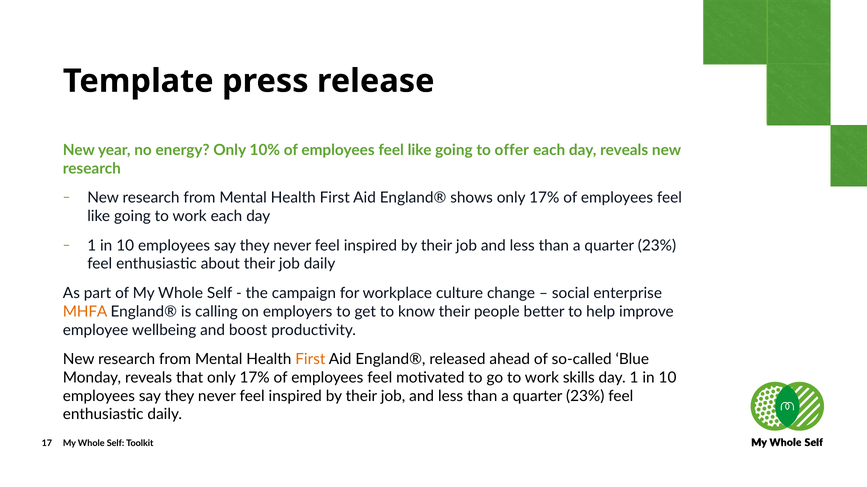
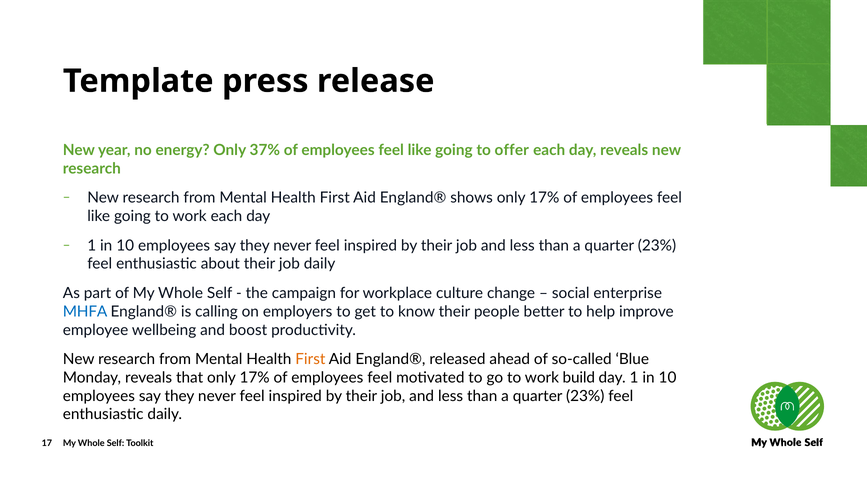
10%: 10% -> 37% (265, 150)
MHFA colour: orange -> blue (85, 312)
skills: skills -> build (579, 378)
